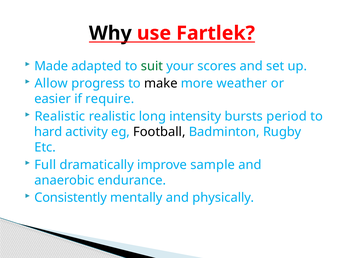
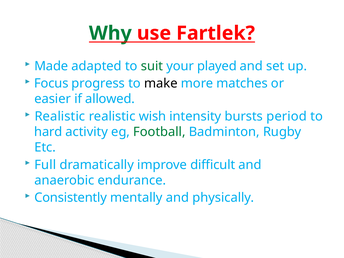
Why colour: black -> green (110, 33)
scores: scores -> played (217, 66)
Allow: Allow -> Focus (51, 83)
weather: weather -> matches (242, 83)
require: require -> allowed (110, 99)
long: long -> wish (153, 116)
Football colour: black -> green (159, 132)
sample: sample -> difficult (213, 165)
